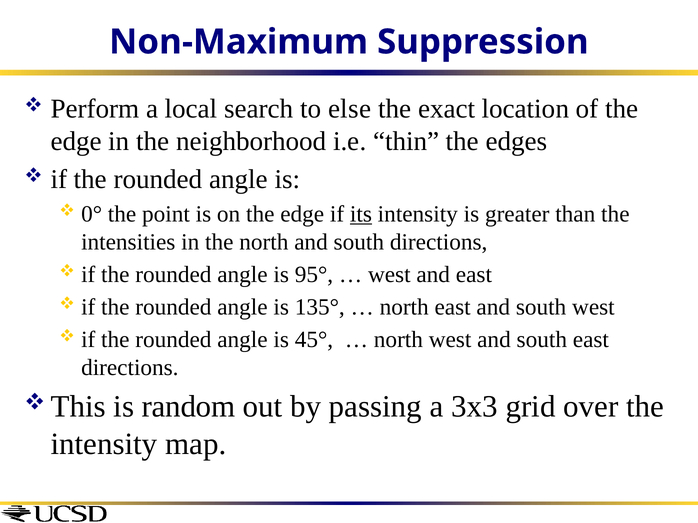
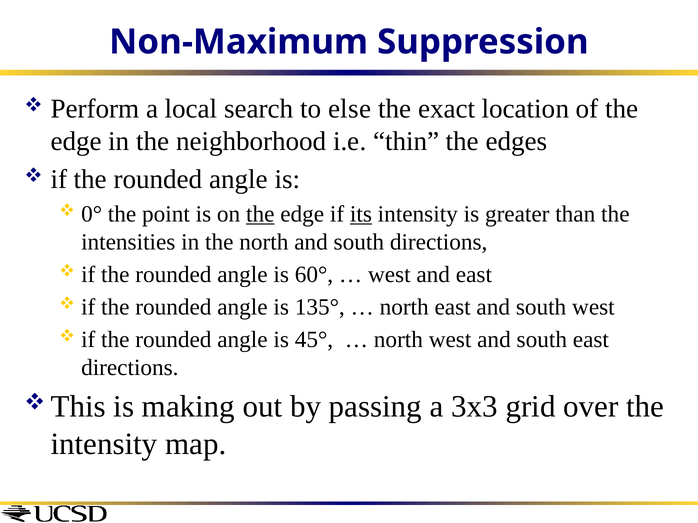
the underline: none -> present (260, 214)
95°: 95° -> 60° (314, 275)
random: random -> making (188, 407)
